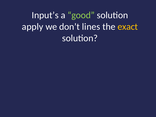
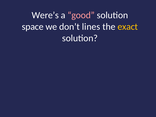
Input’s: Input’s -> Were’s (45, 15)
good colour: light green -> pink (81, 15)
apply: apply -> space (33, 27)
